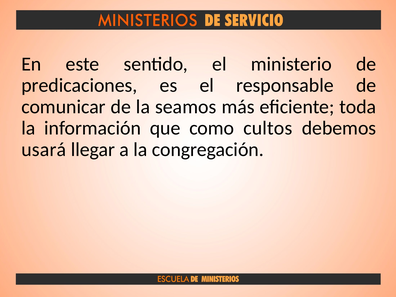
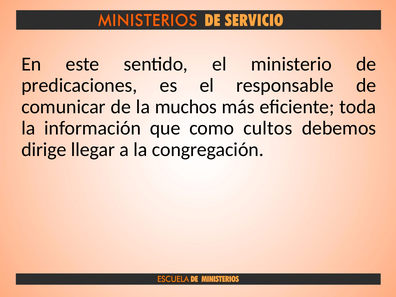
seamos: seamos -> muchos (186, 107)
usará: usará -> dirige (44, 150)
